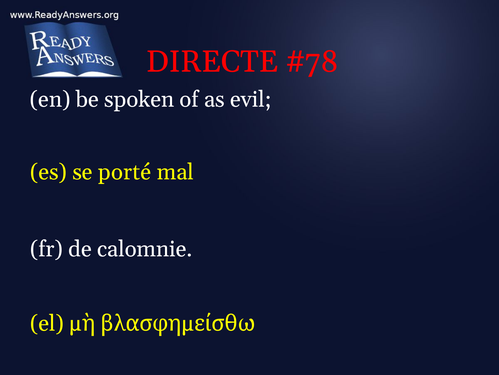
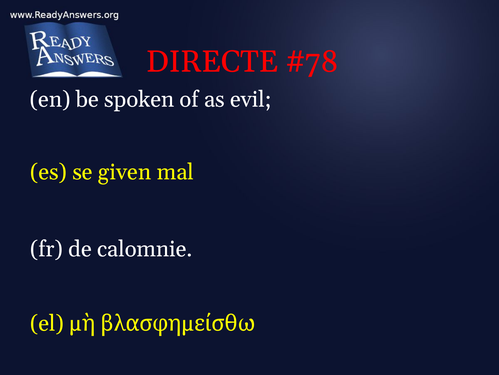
porté: porté -> given (125, 172)
